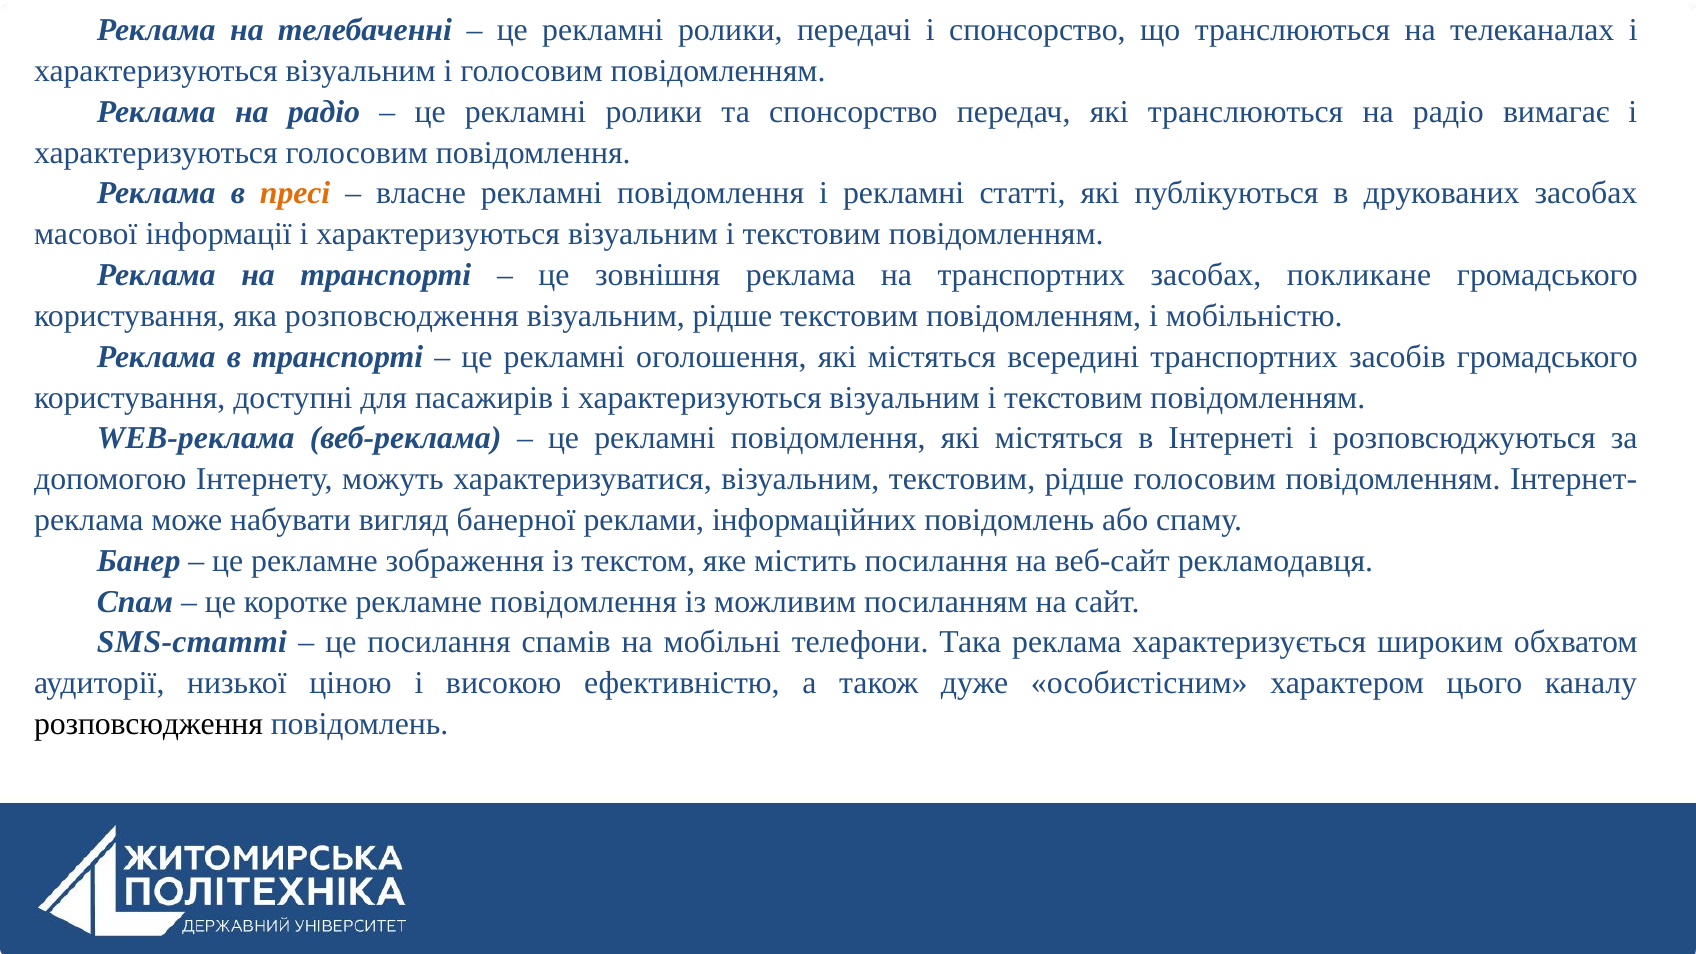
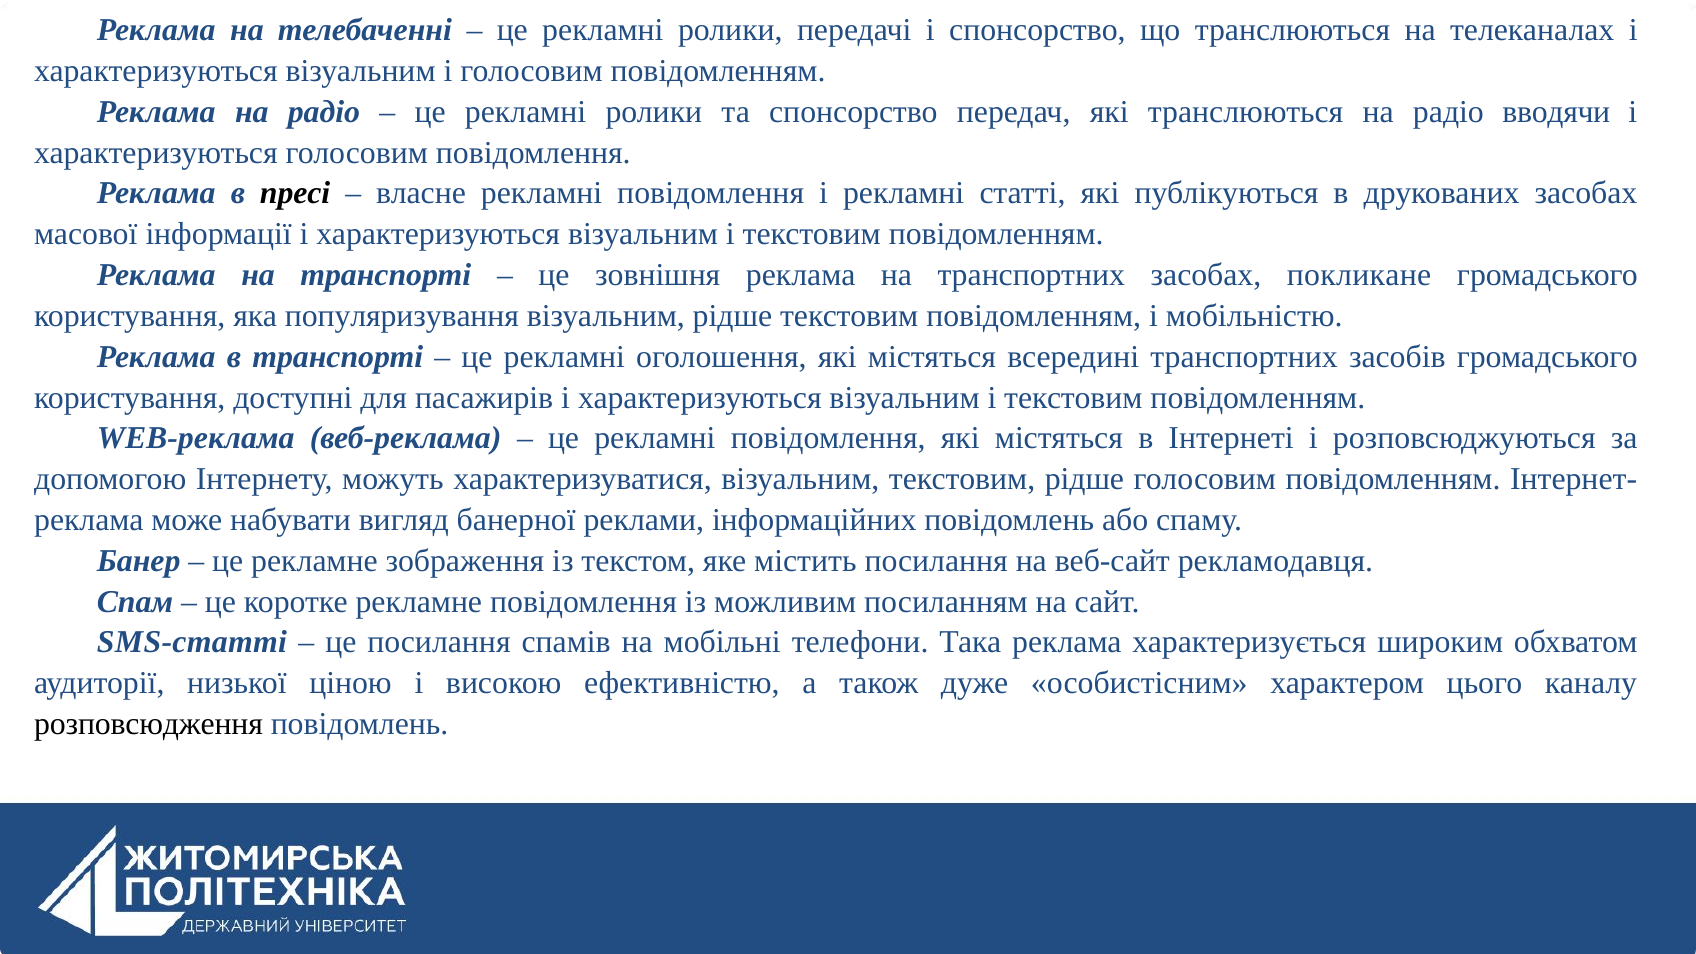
вимагає: вимагає -> вводячи (1556, 112)
пресі colour: orange -> black (295, 193)
яка розповсюдження: розповсюдження -> популяризування (402, 316)
